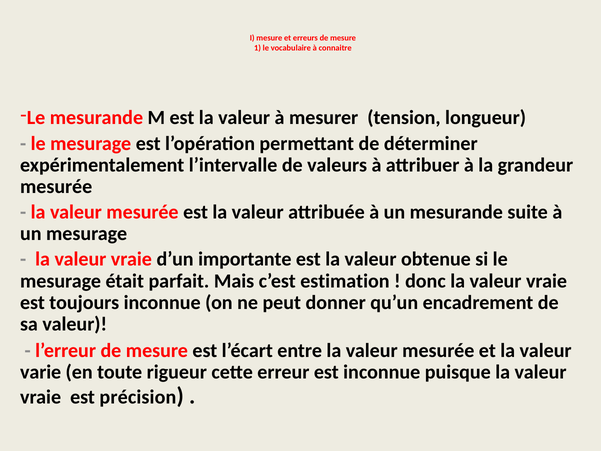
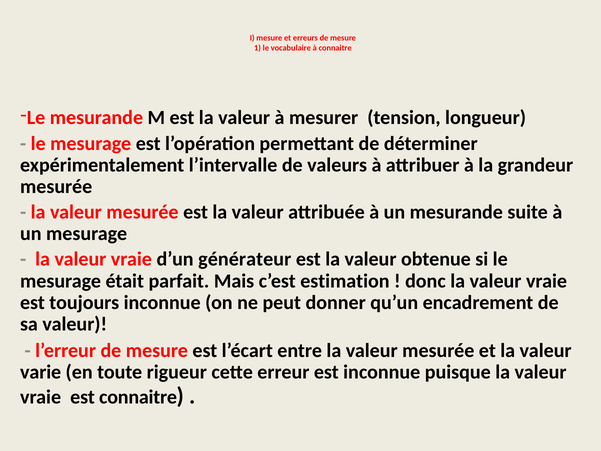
importante: importante -> générateur (245, 259)
est précision: précision -> connaitre (138, 397)
